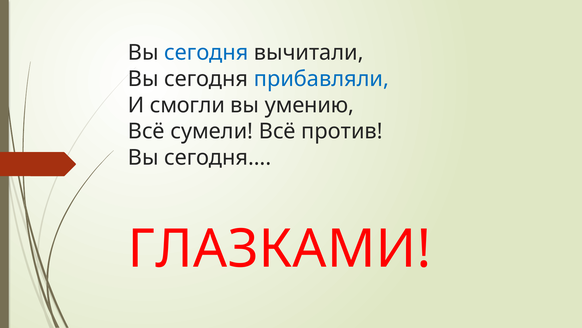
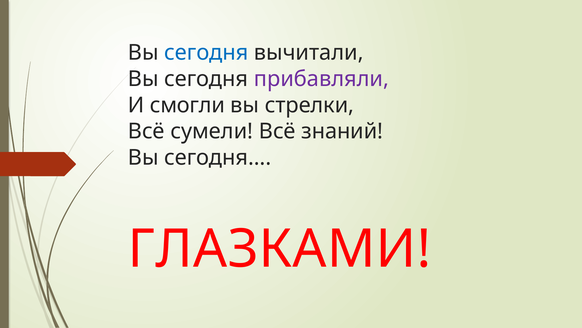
прибавляли colour: blue -> purple (321, 79)
умению: умению -> стрелки (309, 105)
против: против -> знаний (342, 131)
